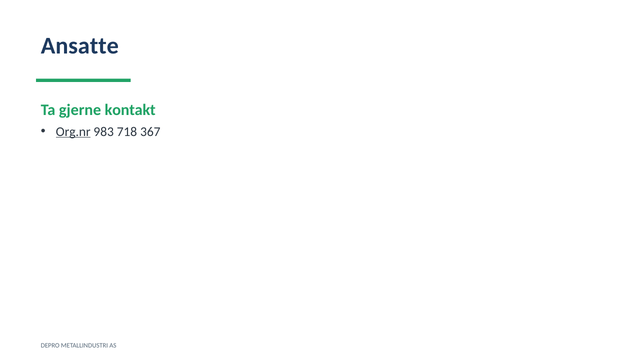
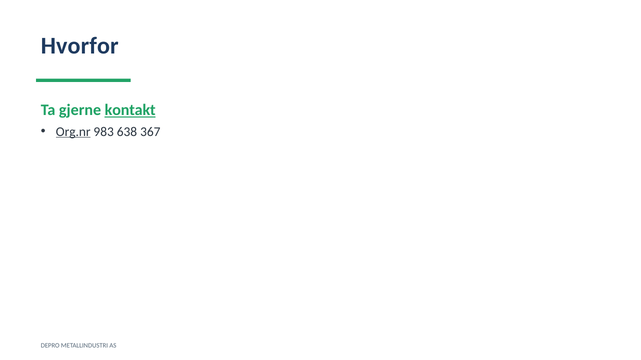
Ansatte: Ansatte -> Hvorfor (80, 46)
kontakt underline: none -> present (130, 110)
718: 718 -> 638 (127, 132)
